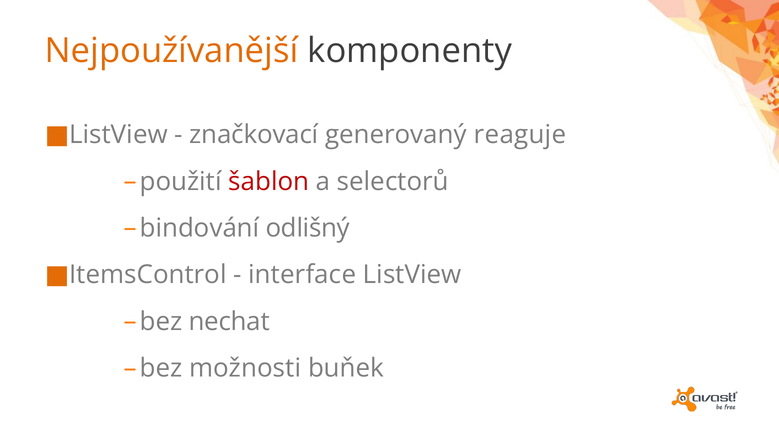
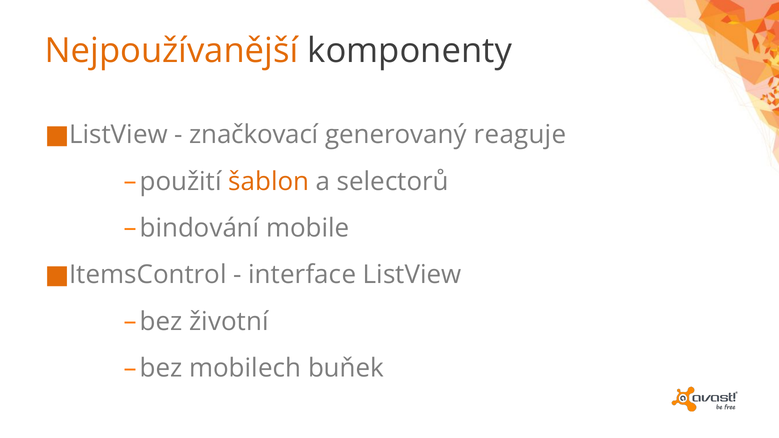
šablon colour: red -> orange (269, 182)
odlišný: odlišný -> mobile (308, 228)
nechat: nechat -> životní (229, 322)
možnosti: možnosti -> mobilech (245, 369)
